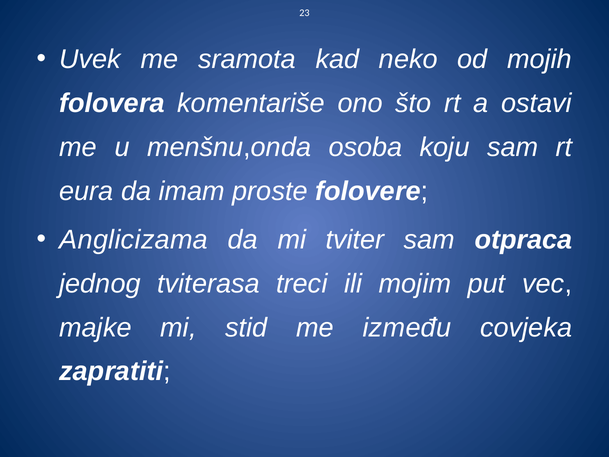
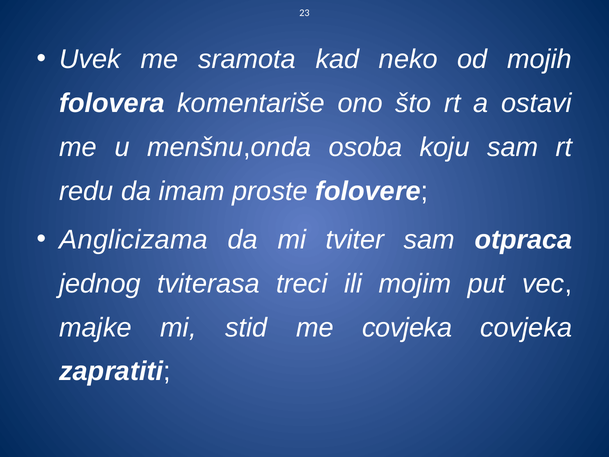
eura: eura -> redu (86, 191)
me između: između -> covjeka (407, 327)
